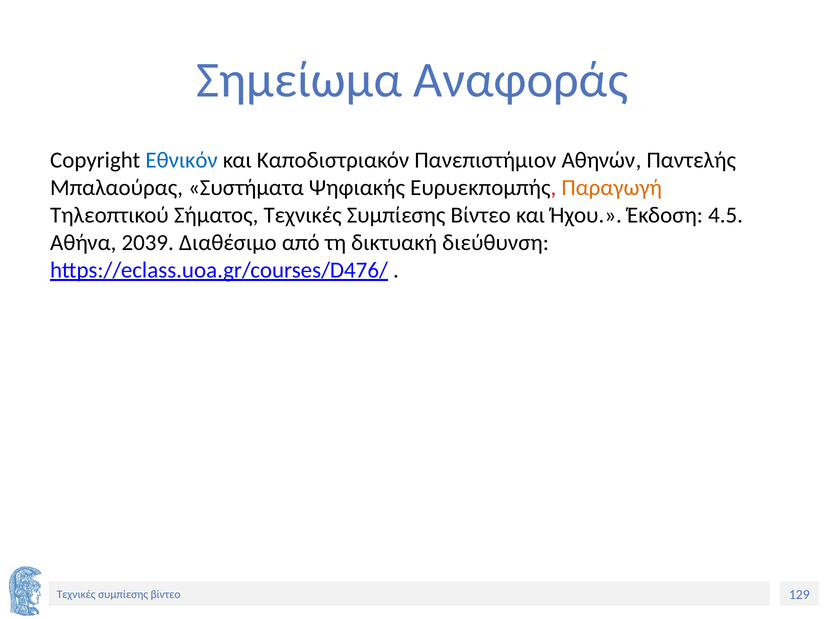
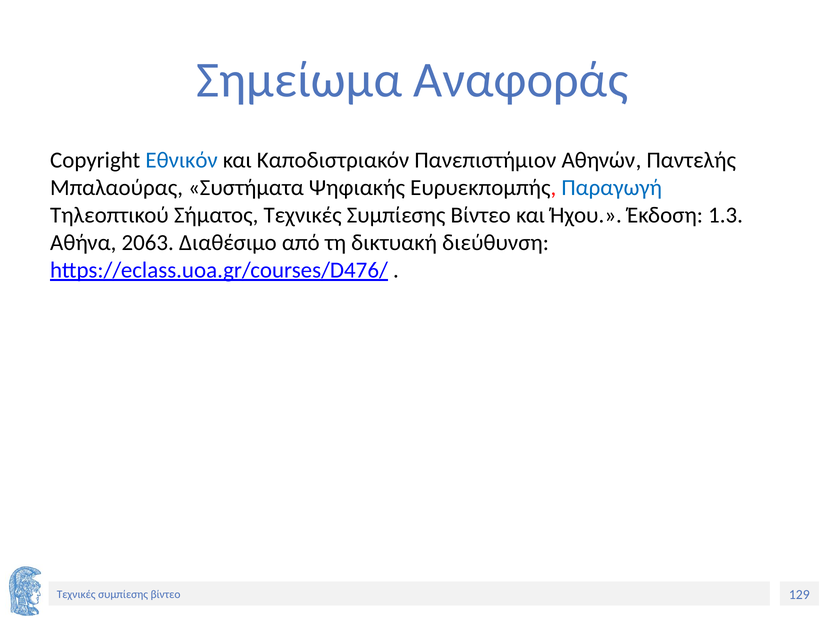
Παραγωγή colour: orange -> blue (612, 188)
4.5: 4.5 -> 1.3 (726, 215)
2039: 2039 -> 2063 (148, 243)
